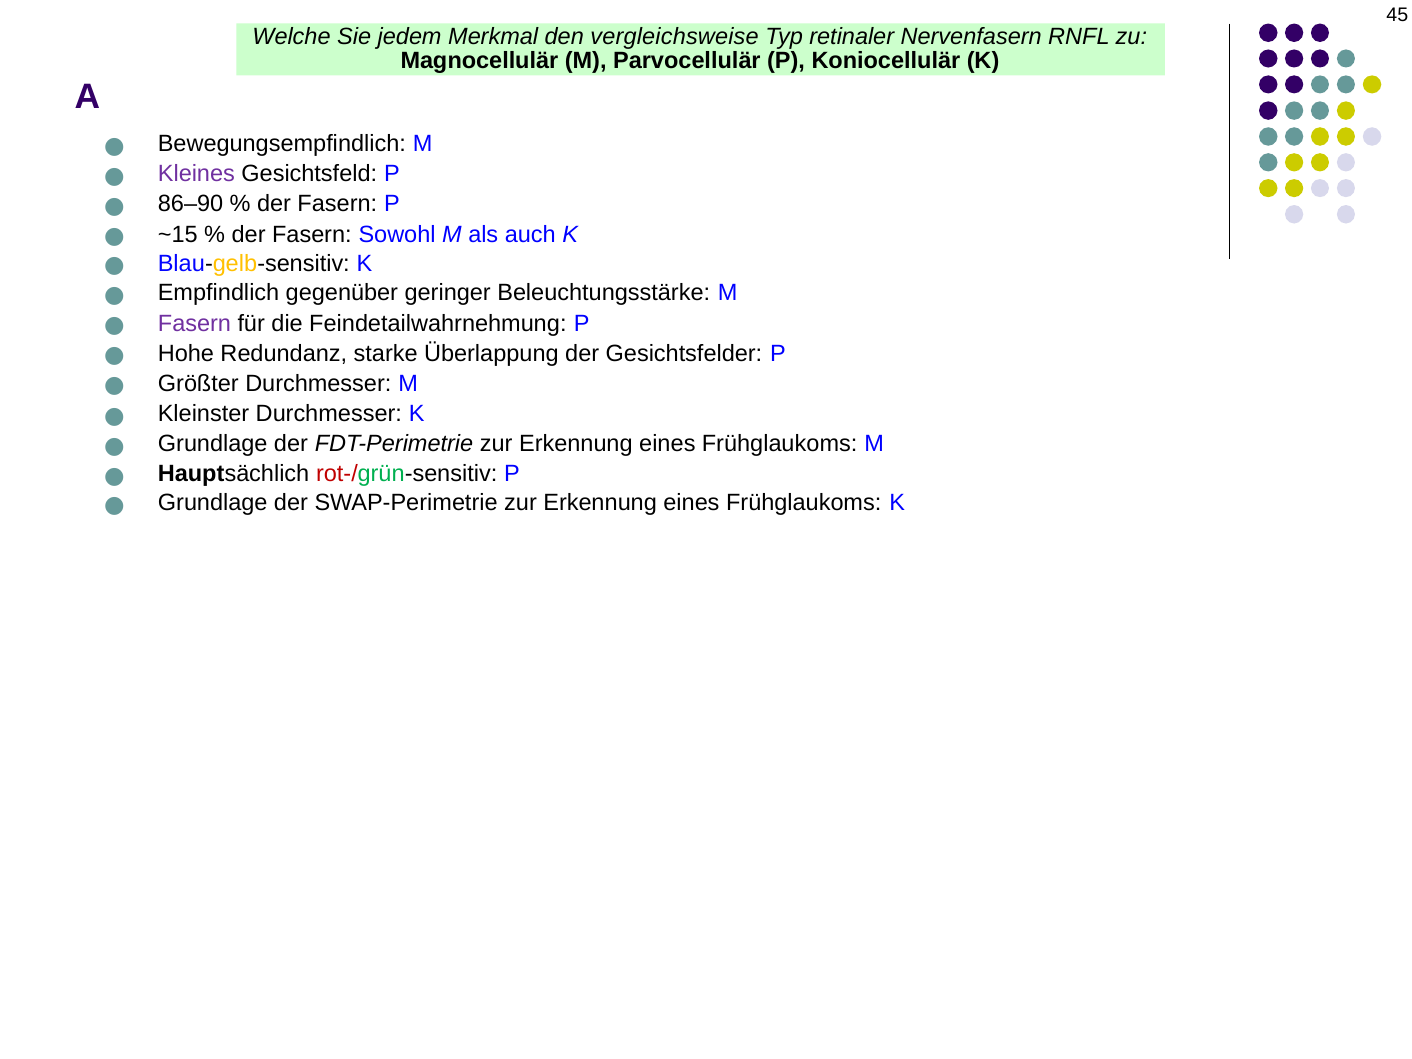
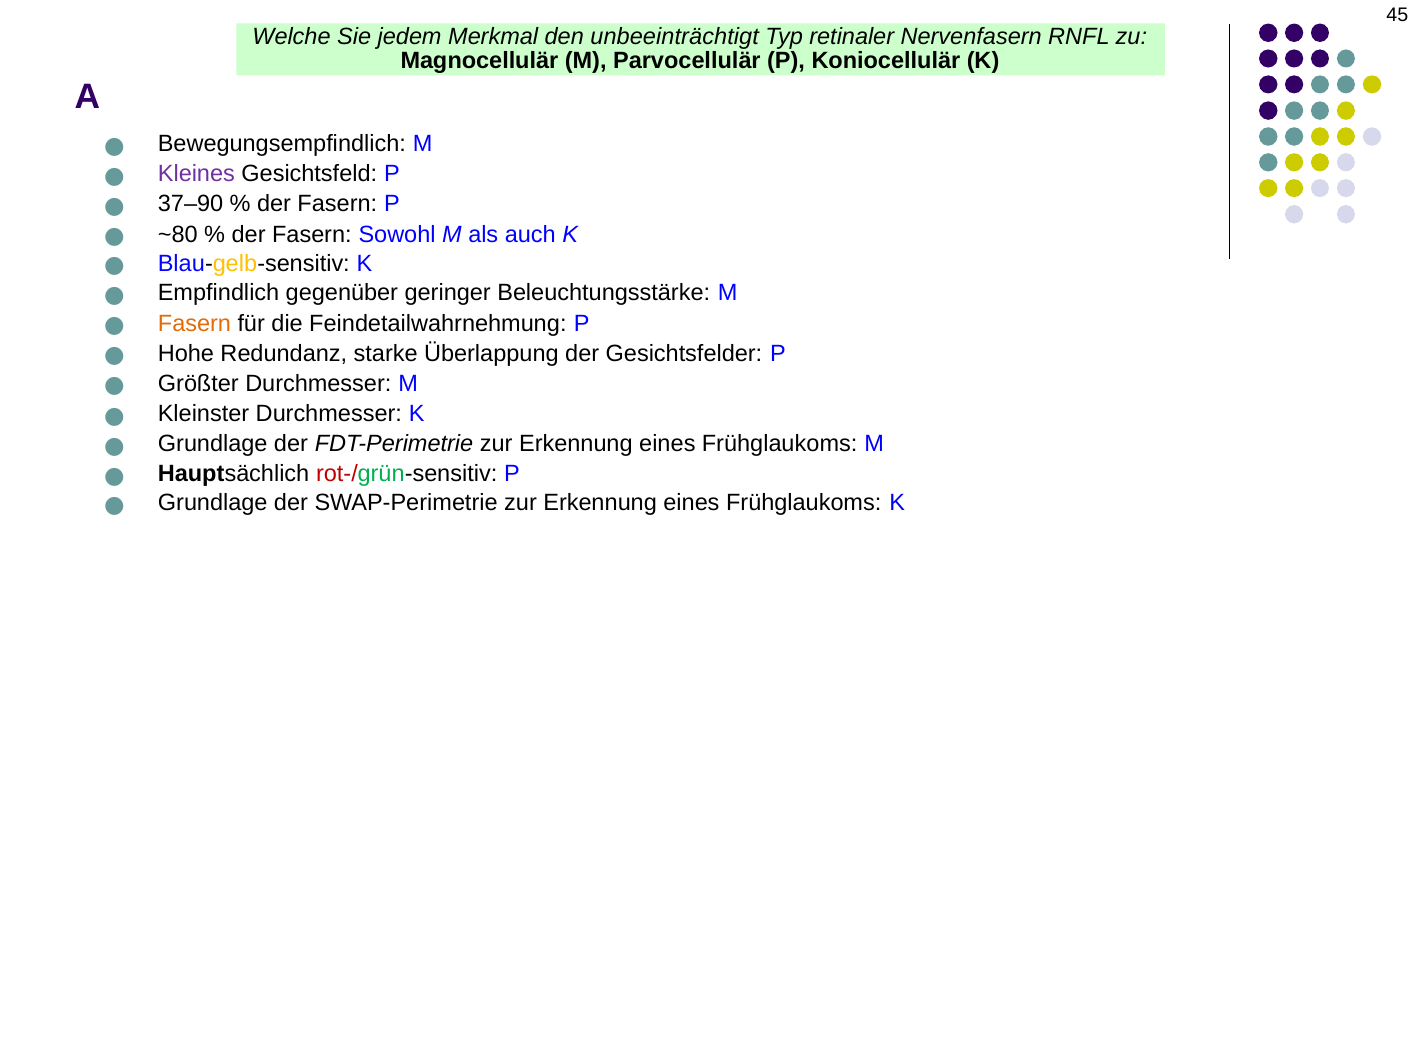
vergleichsweise: vergleichsweise -> unbeeinträchtigt (675, 37)
86–90: 86–90 -> 37–90 (191, 204)
~15: ~15 -> ~80 (178, 234)
Fasern colour: purple -> orange (194, 323)
